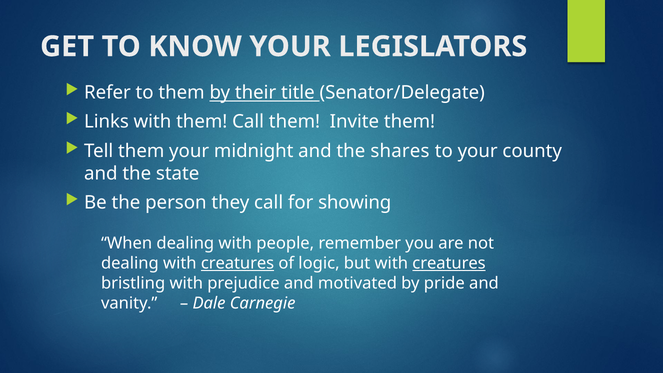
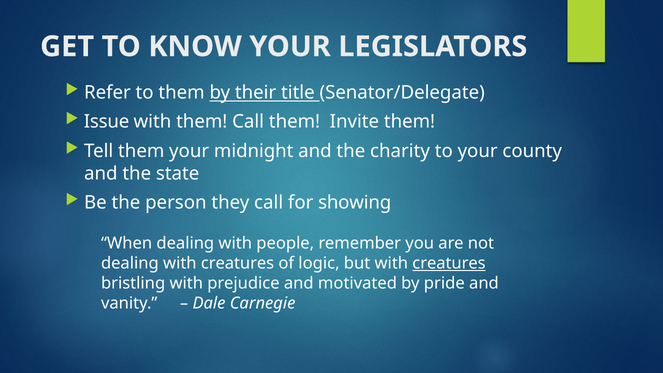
Links: Links -> Issue (107, 122)
shares: shares -> charity (400, 151)
creatures underline: present -> none (238, 263)
